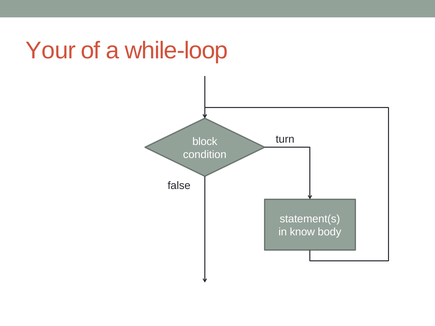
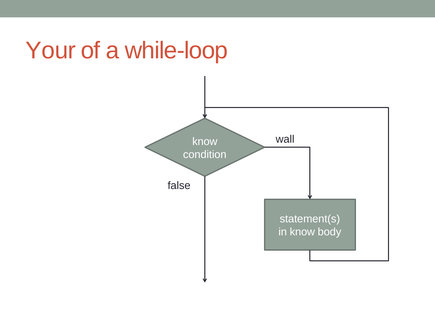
turn: turn -> wall (285, 139)
block: block -> know (205, 142)
